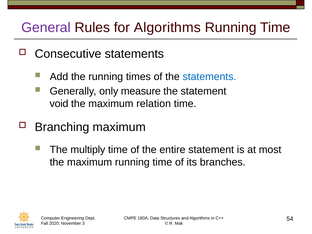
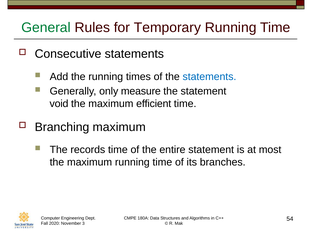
General colour: purple -> green (46, 27)
for Algorithms: Algorithms -> Temporary (167, 27)
relation: relation -> efficient (154, 104)
multiply: multiply -> records (88, 150)
